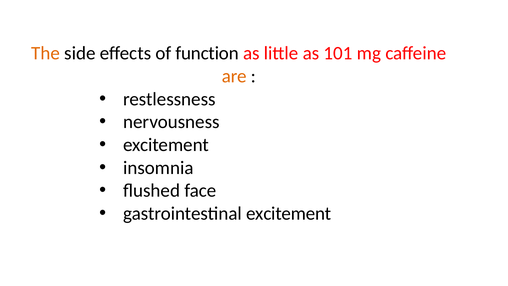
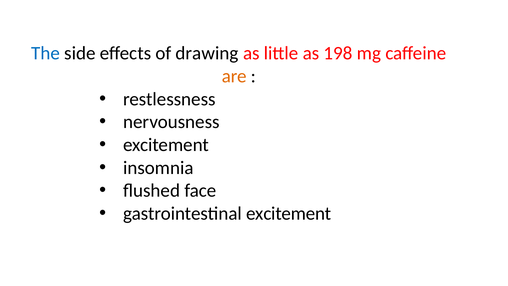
The colour: orange -> blue (46, 53)
function: function -> drawing (207, 53)
101: 101 -> 198 (338, 53)
